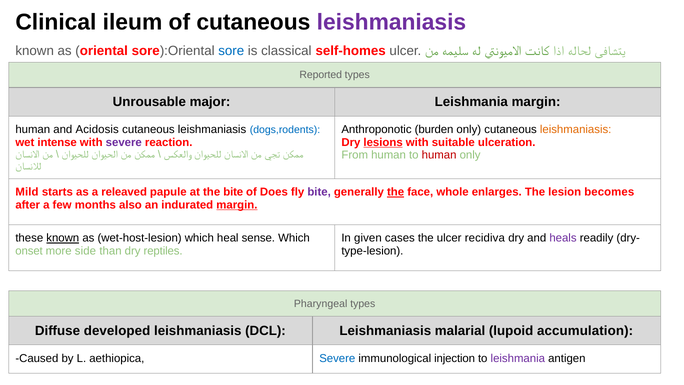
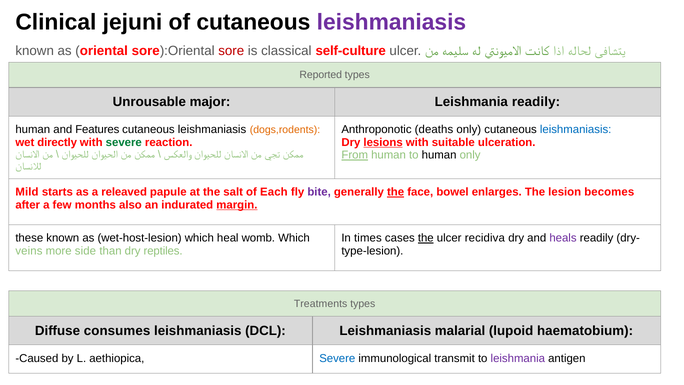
ileum: ileum -> jejuni (132, 22)
sore colour: blue -> red (231, 51)
self-homes: self-homes -> self-culture (351, 51)
Leishmania margin: margin -> readily (536, 102)
Acidosis: Acidosis -> Features (97, 129)
dogs,rodents colour: blue -> orange (285, 130)
burden: burden -> deaths (434, 129)
leishmaniasis colour: orange -> blue (576, 129)
intense: intense -> directly (57, 142)
severe colour: purple -> green (124, 142)
From underline: none -> present (355, 155)
human colour: red -> black (439, 155)
the bite: bite -> salt (233, 192)
Does: Does -> Each (274, 192)
whole: whole -> bowel (453, 192)
known underline: present -> none (63, 238)
sense: sense -> womb (258, 238)
given: given -> times (368, 238)
the underline: none -> present (426, 238)
onset: onset -> veins (29, 251)
Pharyngeal: Pharyngeal -> Treatments (321, 304)
developed: developed -> consumes (117, 331)
accumulation: accumulation -> haematobium (585, 331)
injection: injection -> transmit (455, 358)
